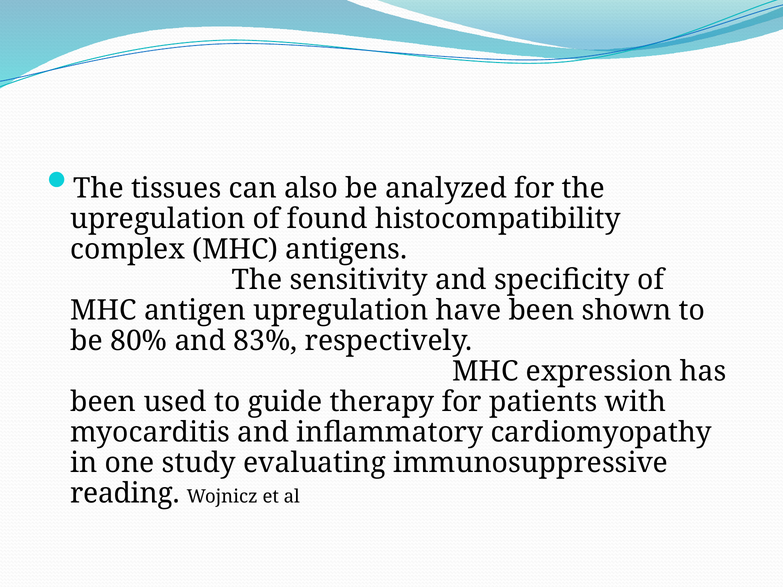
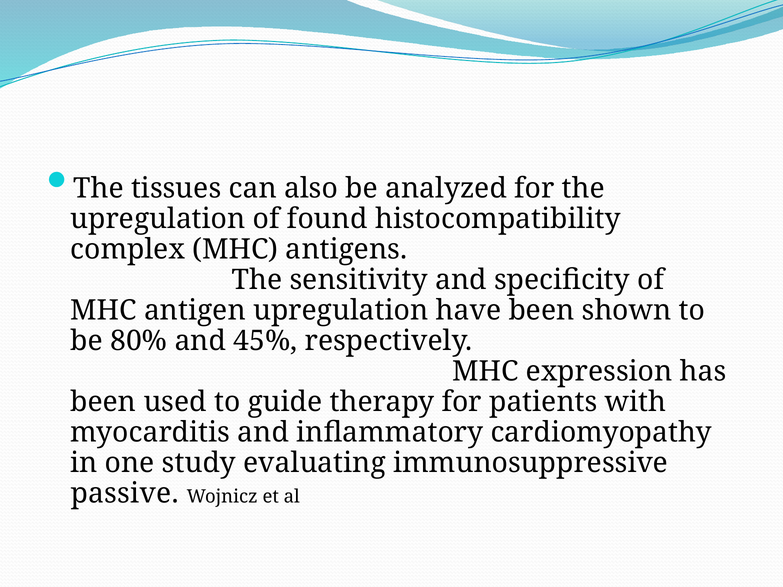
83%: 83% -> 45% (265, 341)
reading: reading -> passive (125, 494)
